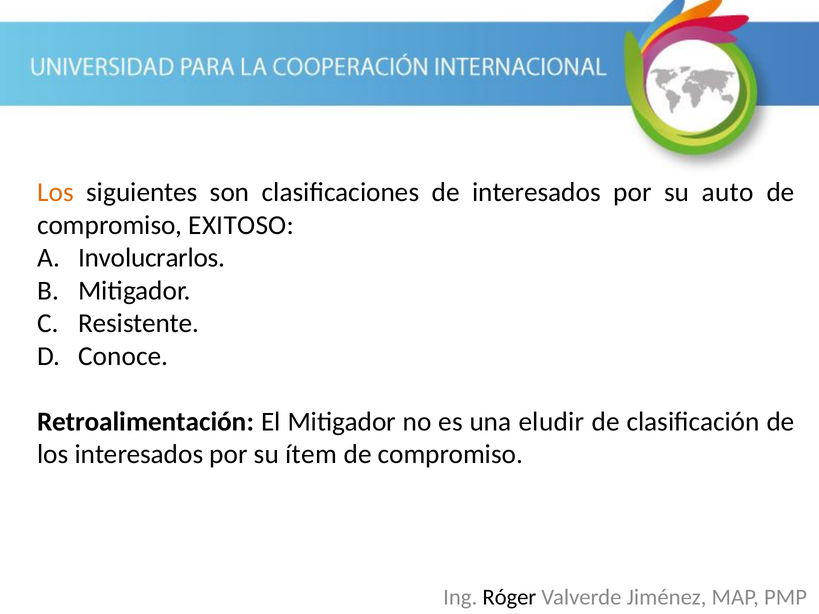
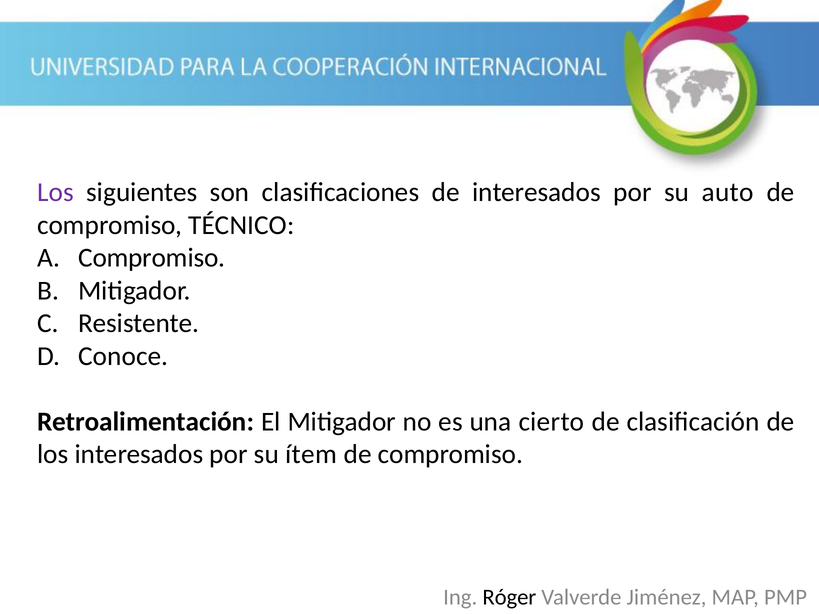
Los colour: orange -> purple (56, 192)
EXITOSO: EXITOSO -> TÉCNICO (241, 225)
Involucrarlos: Involucrarlos -> Compromiso (152, 258)
eludir: eludir -> cierto (551, 422)
